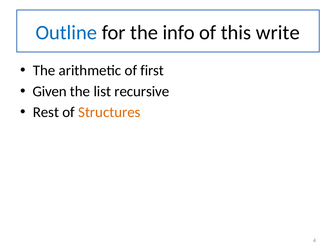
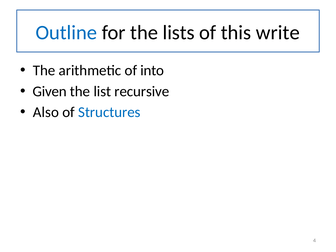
info: info -> lists (179, 33)
first: first -> into (152, 70)
Rest: Rest -> Also (46, 112)
Structures colour: orange -> blue (109, 112)
